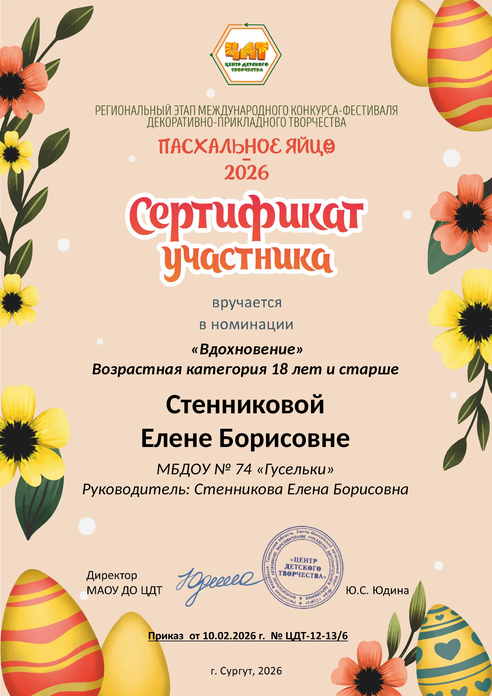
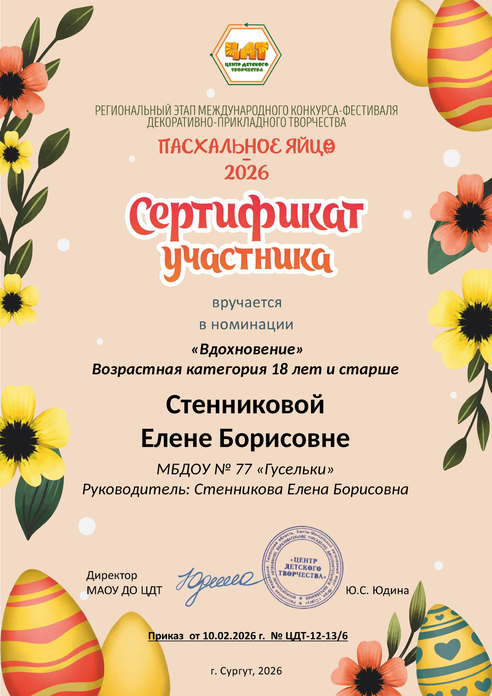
74: 74 -> 77 (243, 469)
